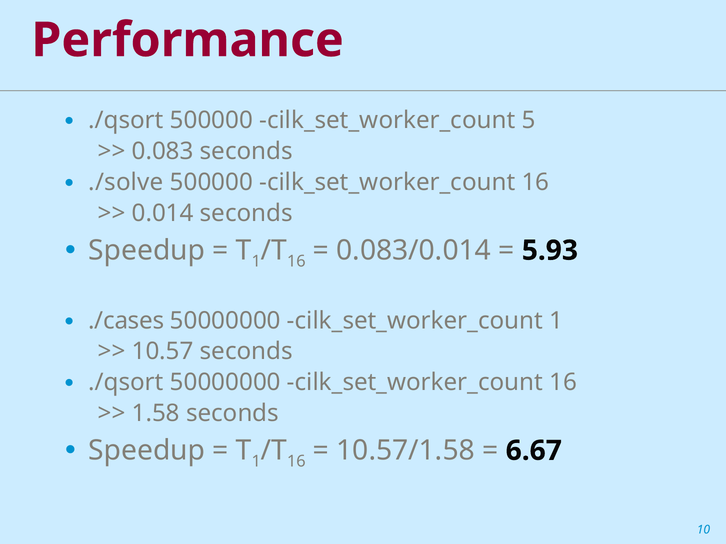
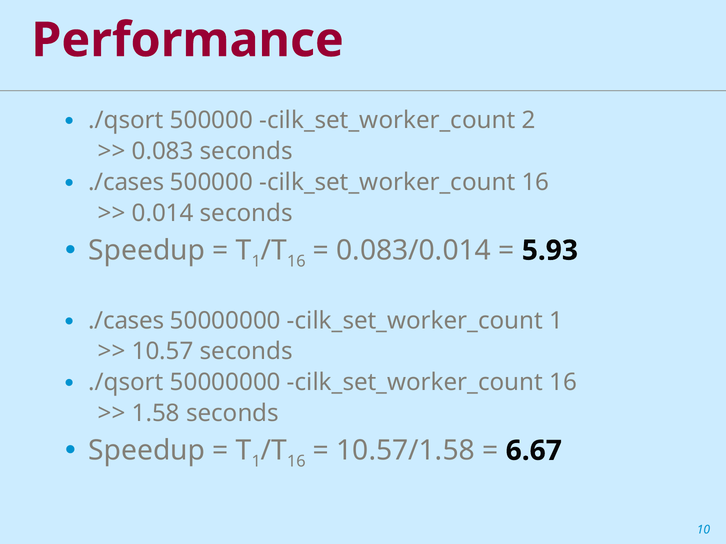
5: 5 -> 2 (529, 121)
./solve: ./solve -> ./cases (126, 182)
